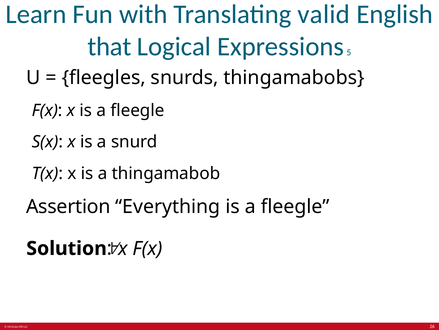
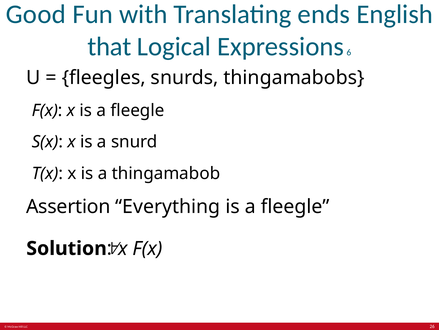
Learn: Learn -> Good (36, 14)
valid: valid -> ends (324, 14)
5: 5 -> 6 (349, 52)
